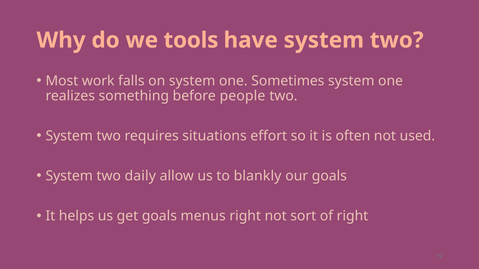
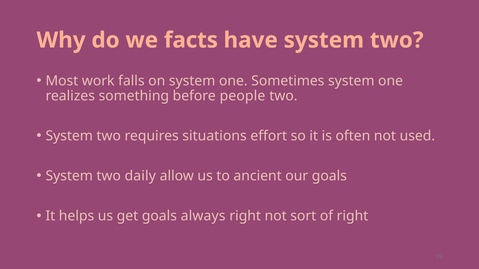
tools: tools -> facts (191, 40)
blankly: blankly -> ancient (258, 176)
menus: menus -> always (203, 216)
